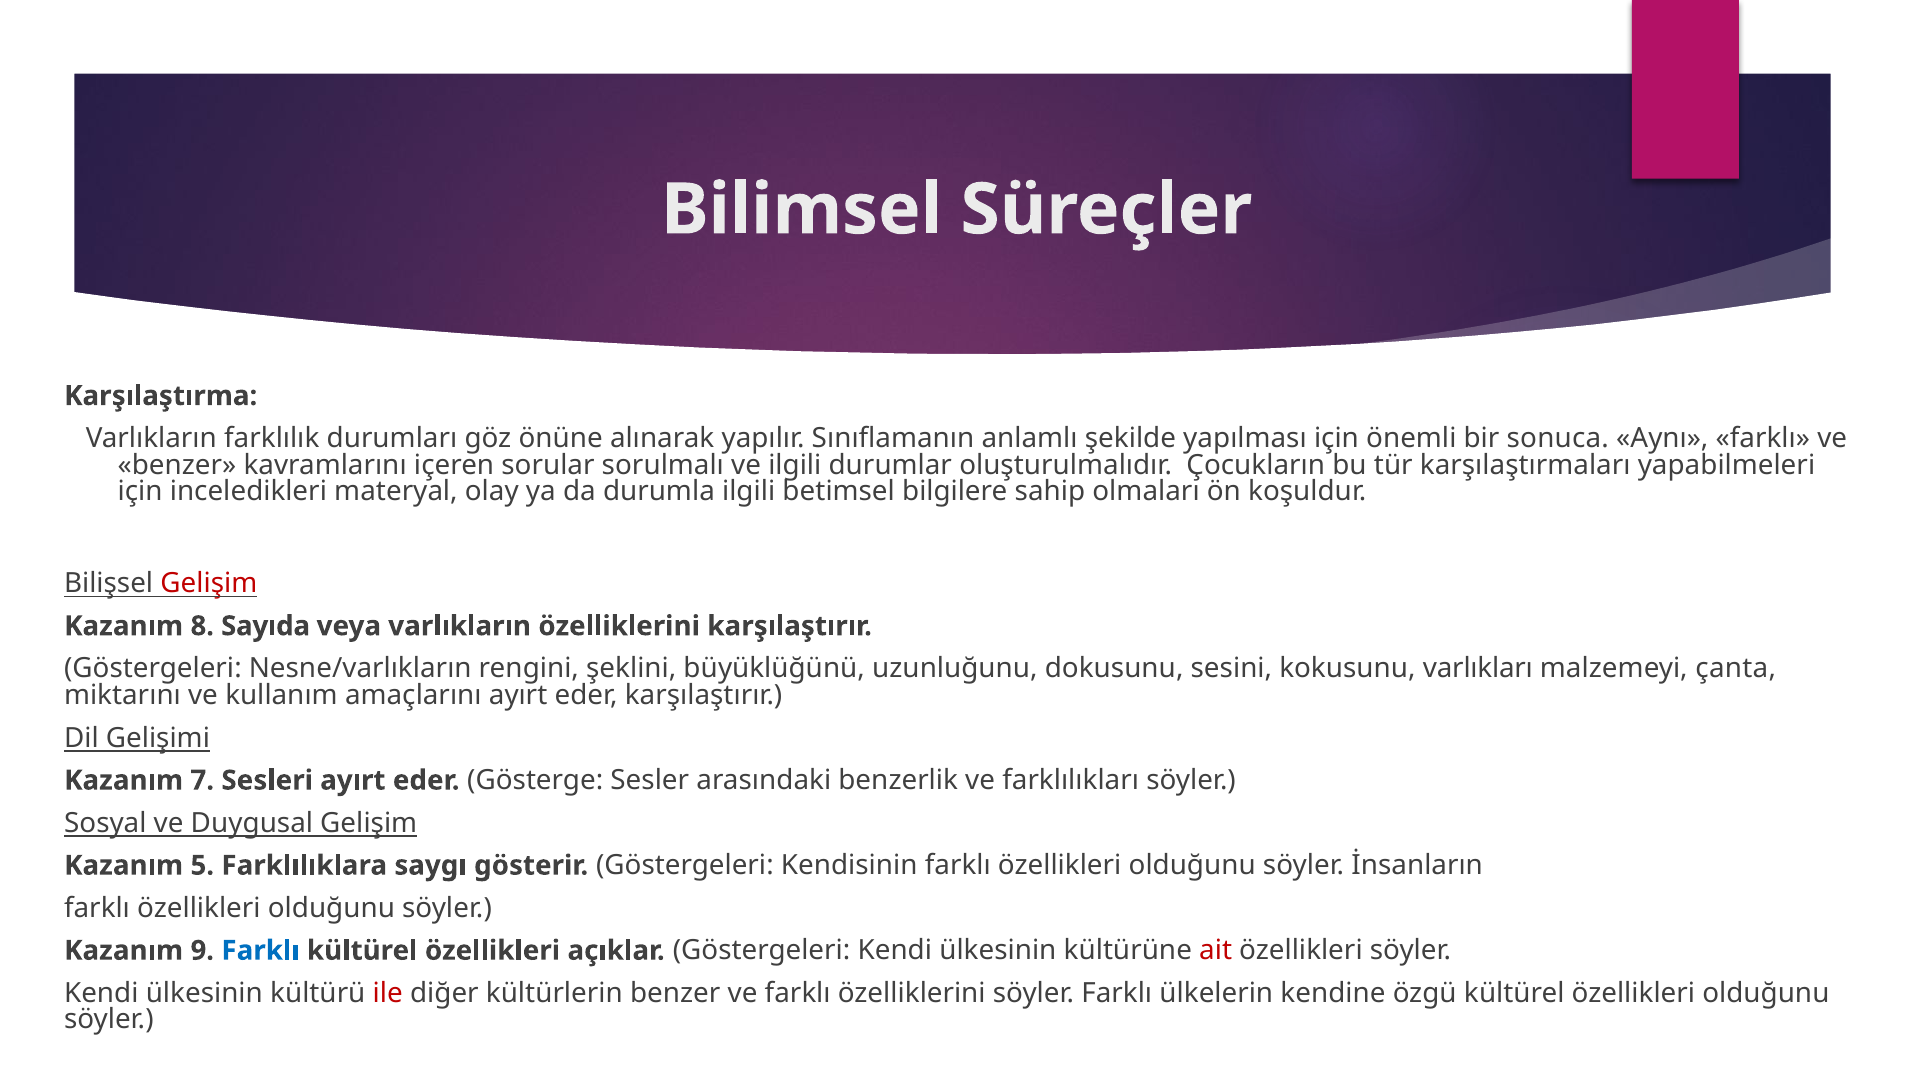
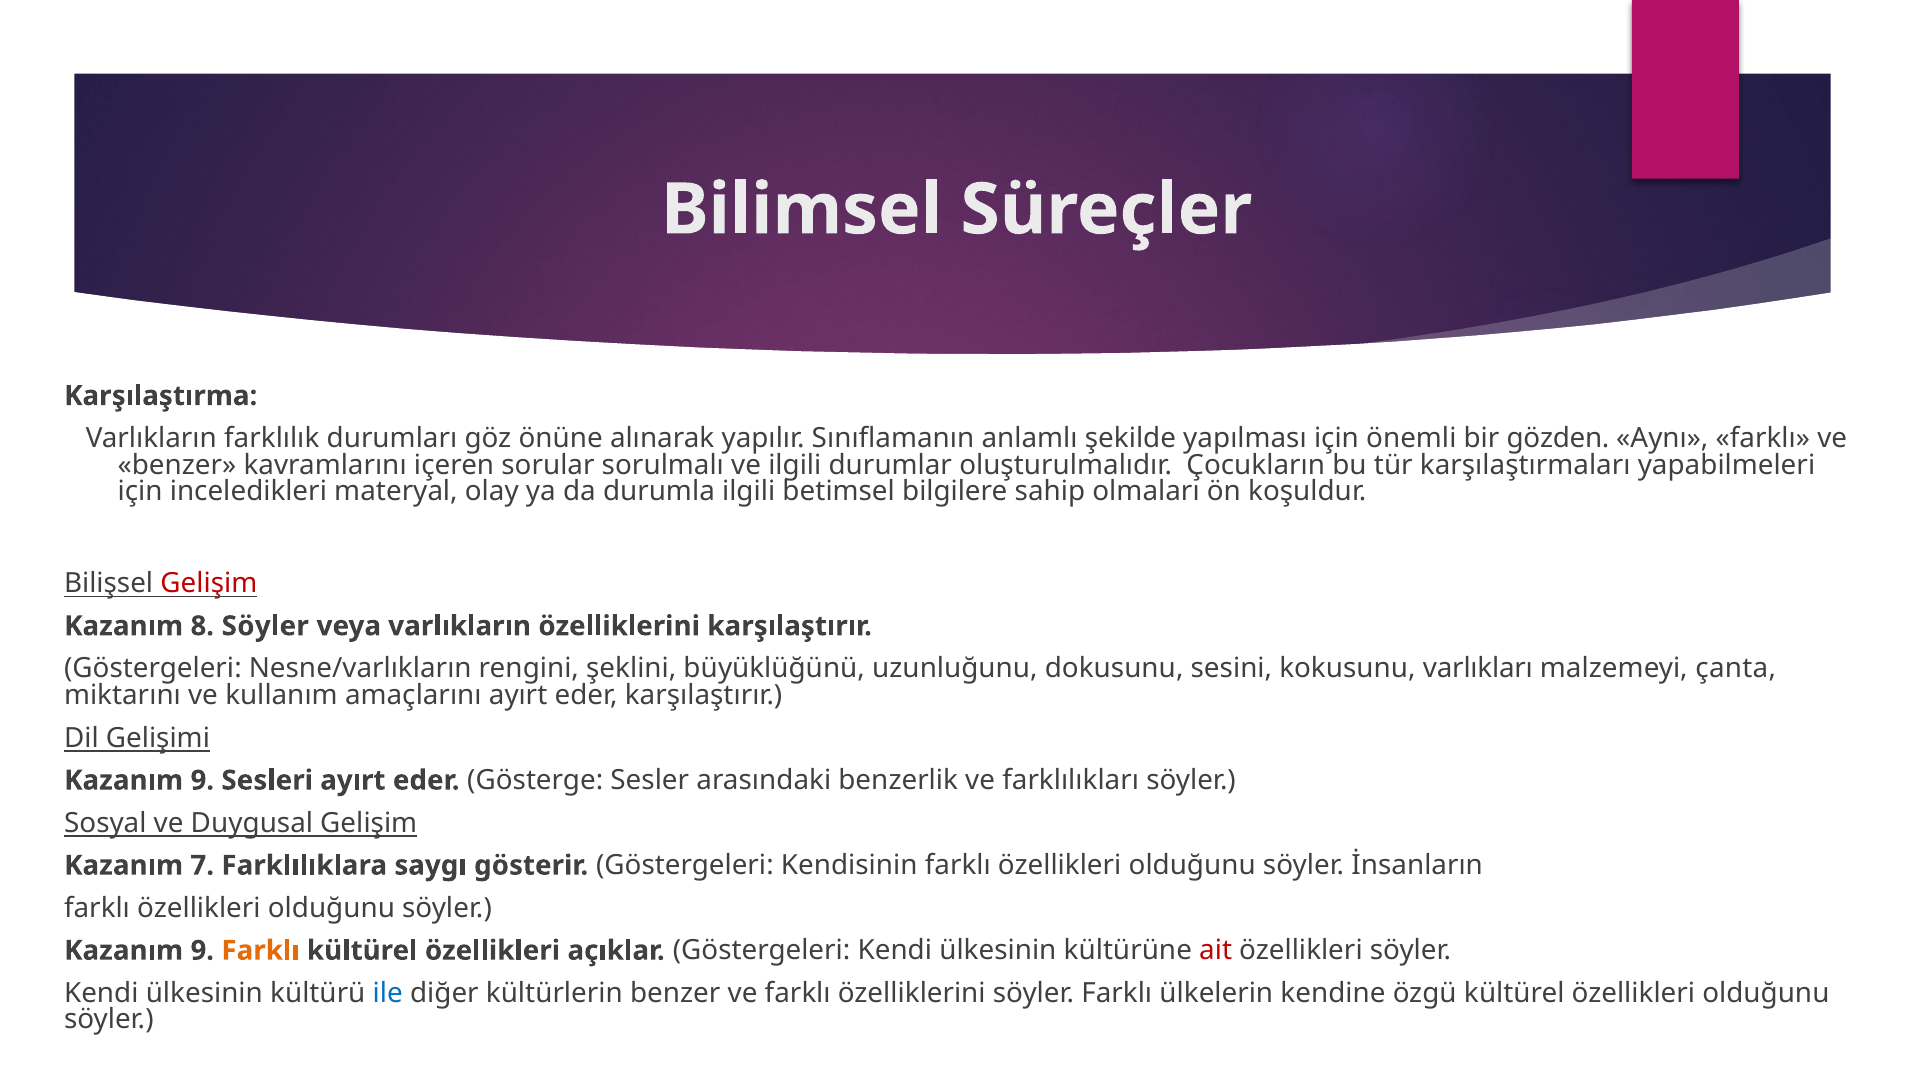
sonuca: sonuca -> gözden (1558, 438)
8 Sayıda: Sayıda -> Söyler (265, 626)
7: 7 -> 9 (202, 780)
5: 5 -> 7 (202, 866)
Farklı colour: blue -> orange (261, 951)
ile colour: red -> blue (388, 993)
